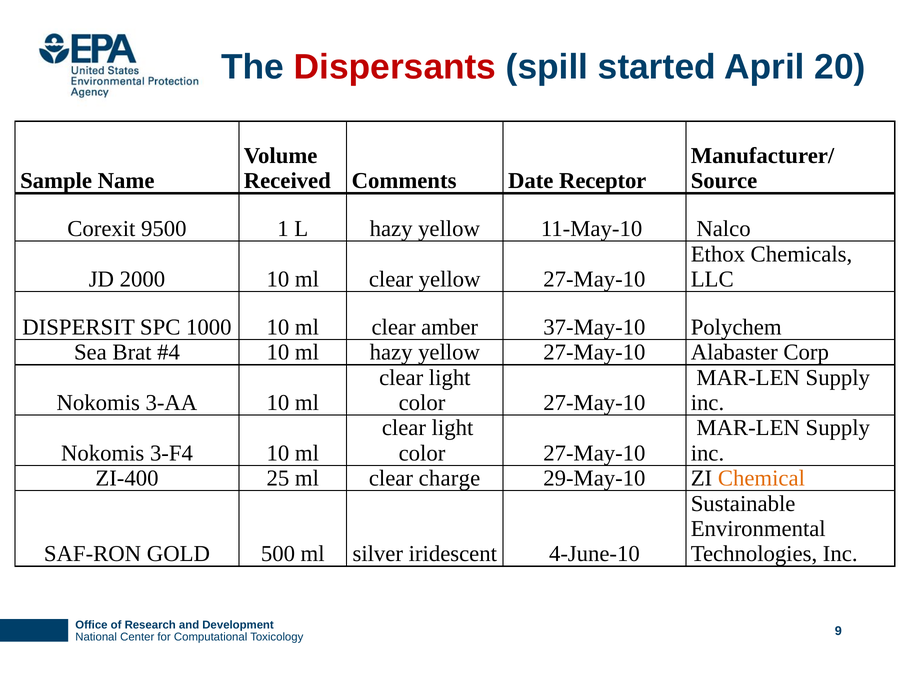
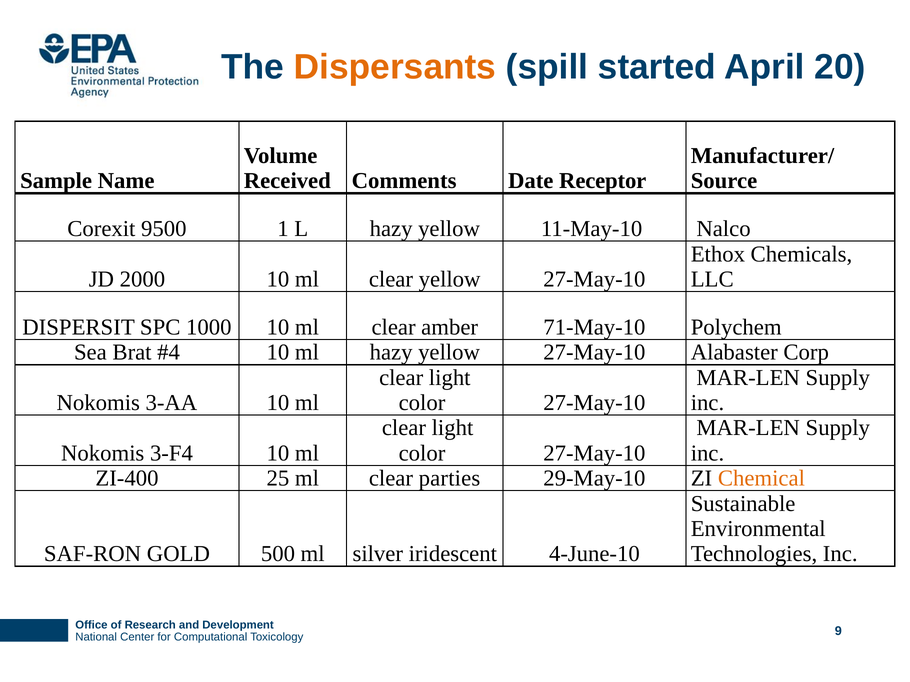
Dispersants colour: red -> orange (395, 67)
37-May-10: 37-May-10 -> 71-May-10 (594, 327)
charge: charge -> parties (450, 479)
